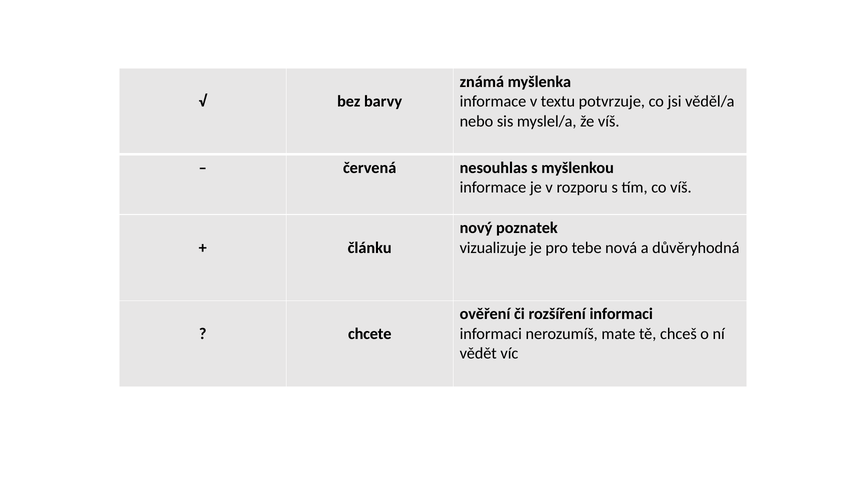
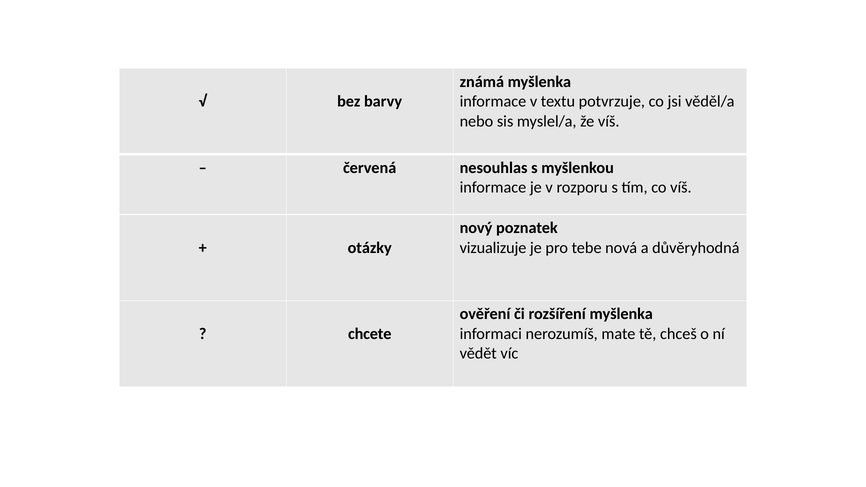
článku: článku -> otázky (370, 248)
rozšíření informaci: informaci -> myšlenka (621, 314)
